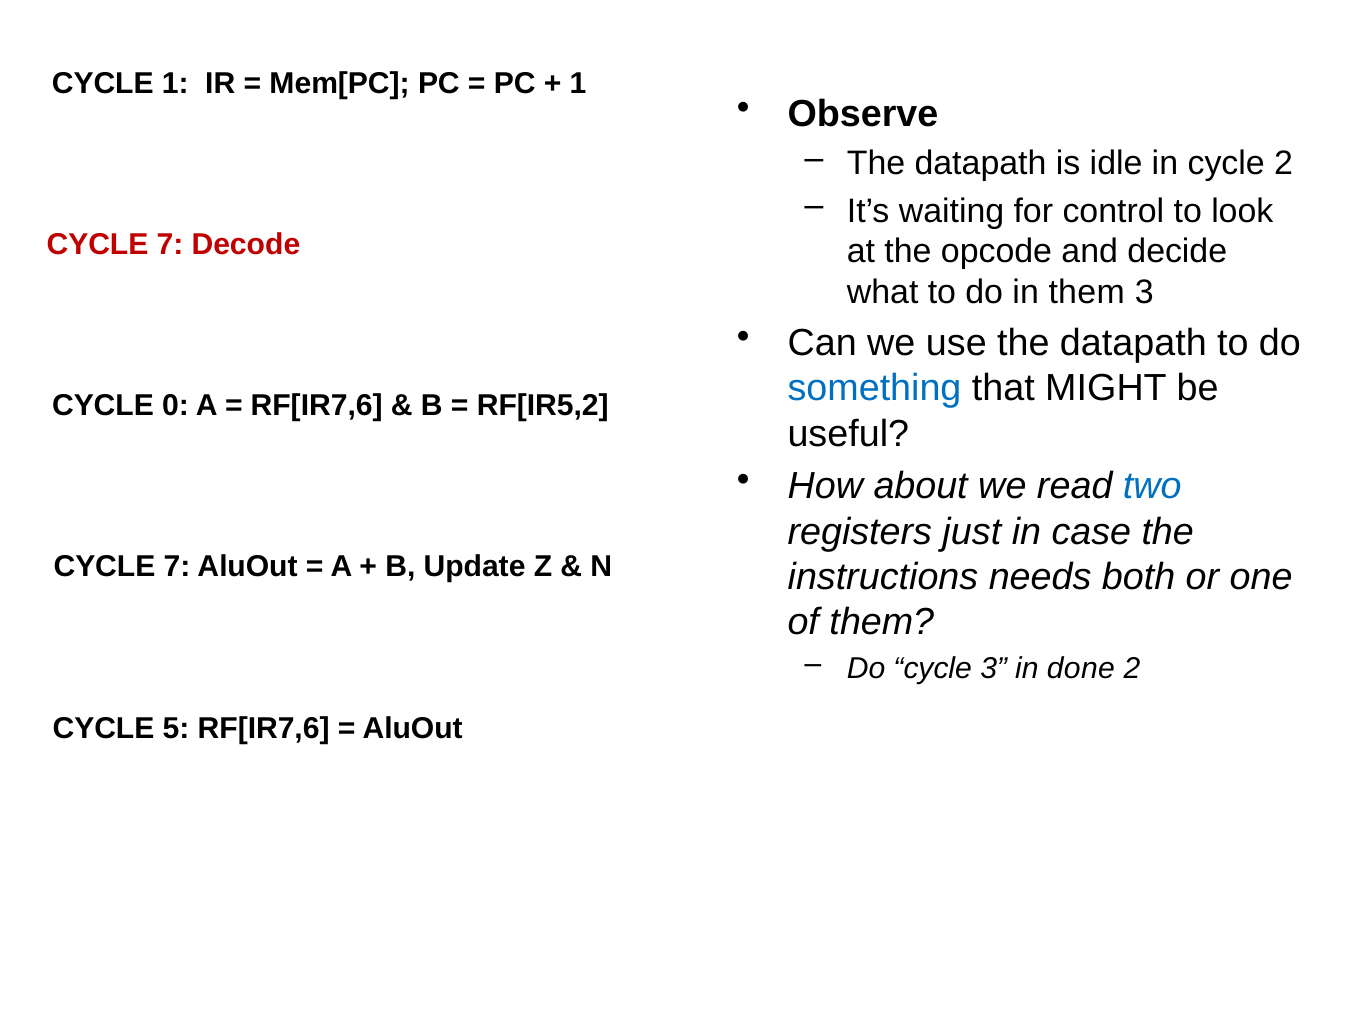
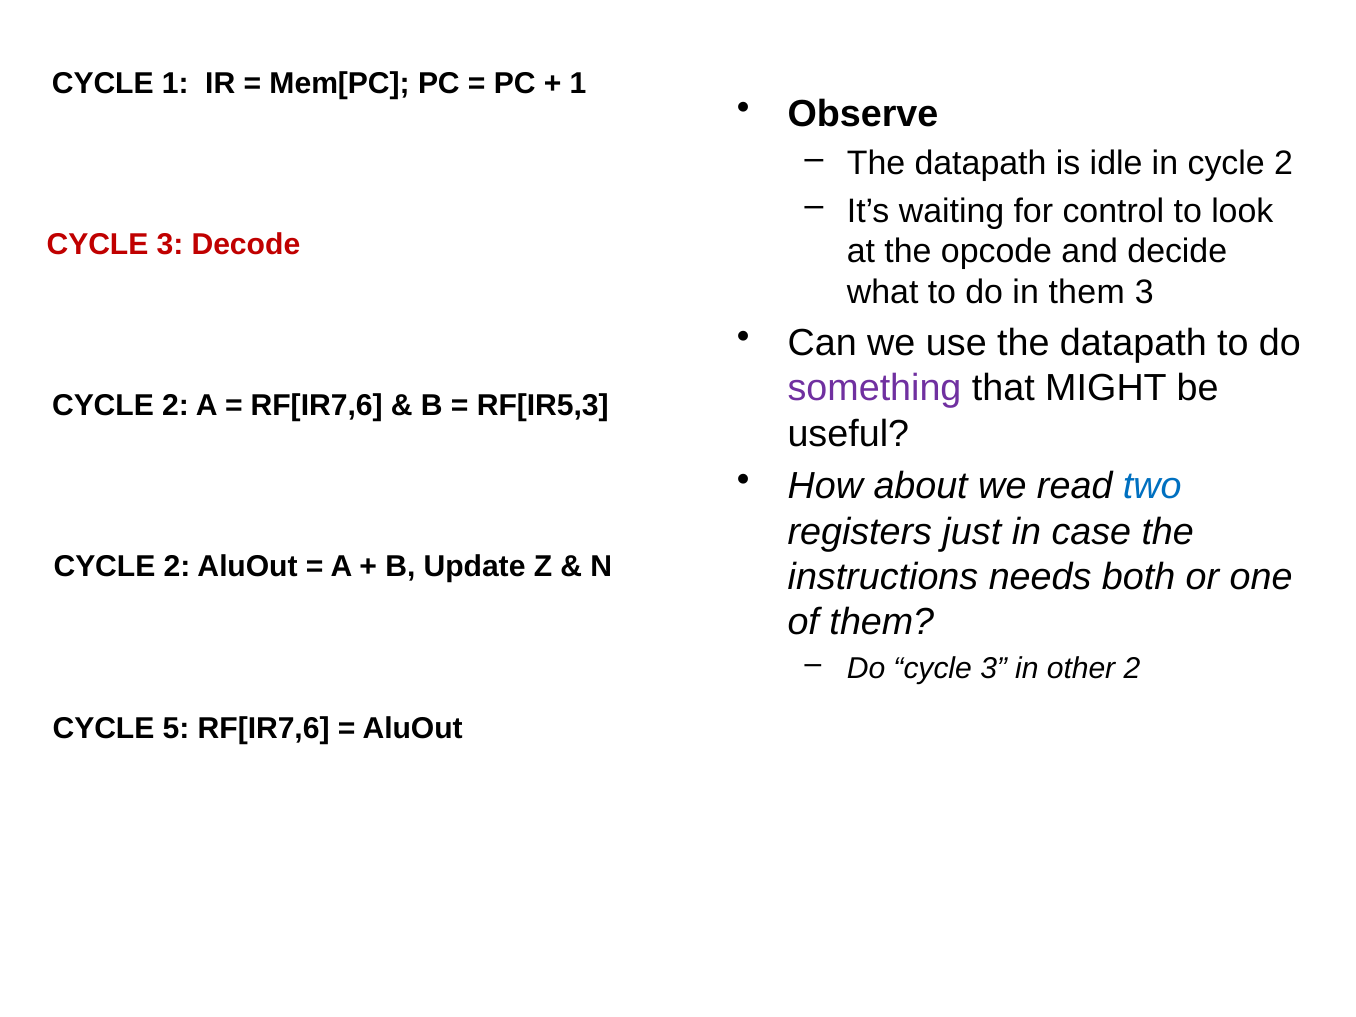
7: 7 -> 3 (170, 245)
something colour: blue -> purple (875, 388)
0: 0 -> 2 (175, 406)
RF[IR5,2: RF[IR5,2 -> RF[IR5,3 (543, 406)
7: 7 -> 2 (177, 567)
done: done -> other (1081, 668)
